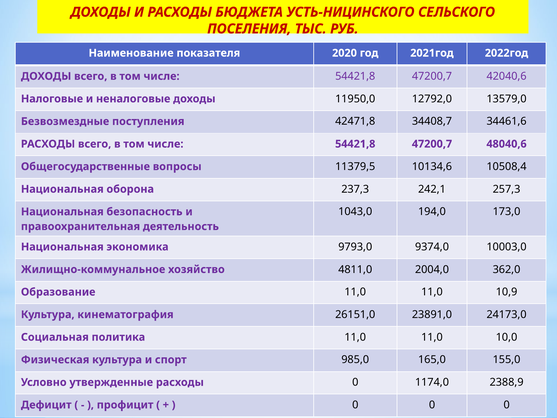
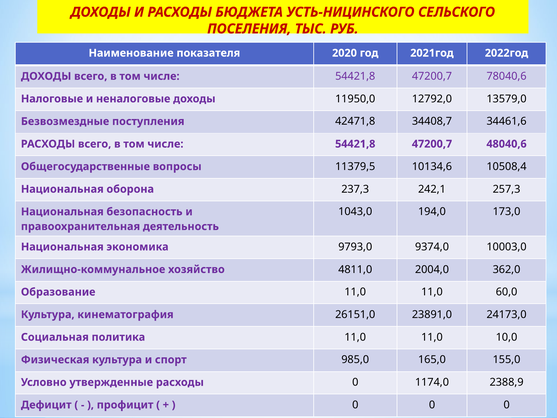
42040,6: 42040,6 -> 78040,6 (507, 76)
10,9: 10,9 -> 60,0 (507, 292)
